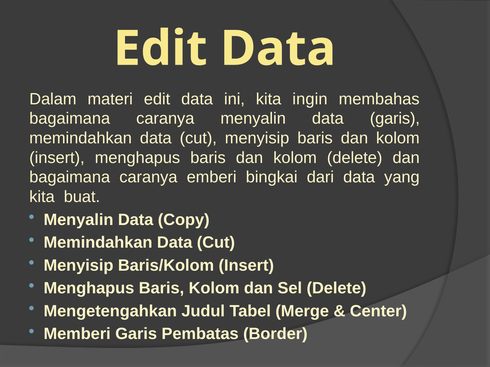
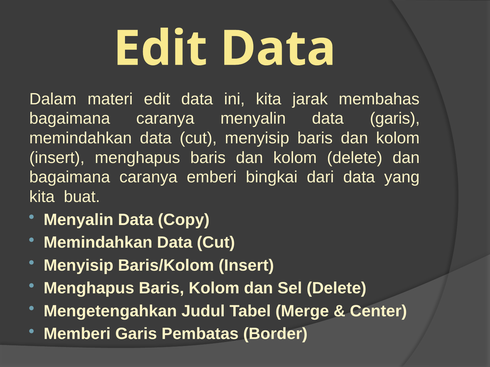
ingin: ingin -> jarak (310, 99)
